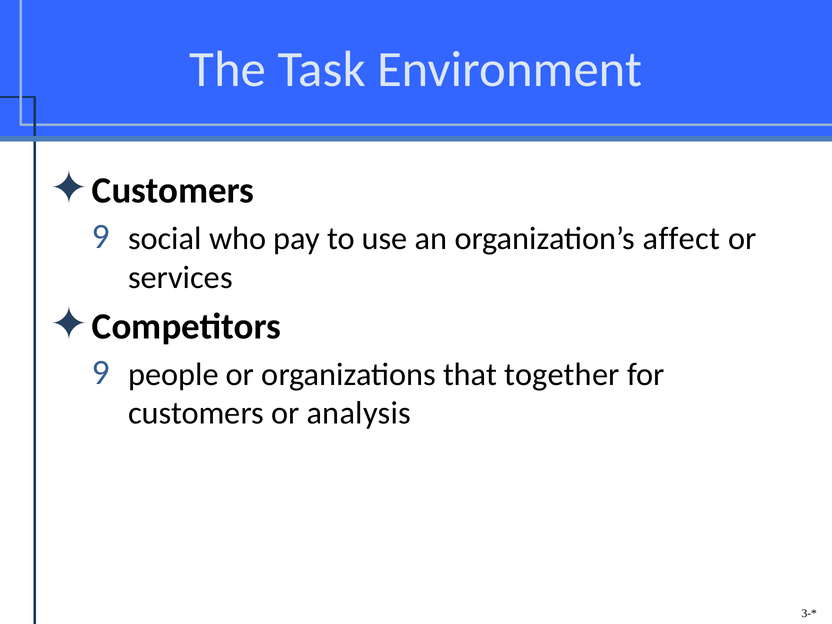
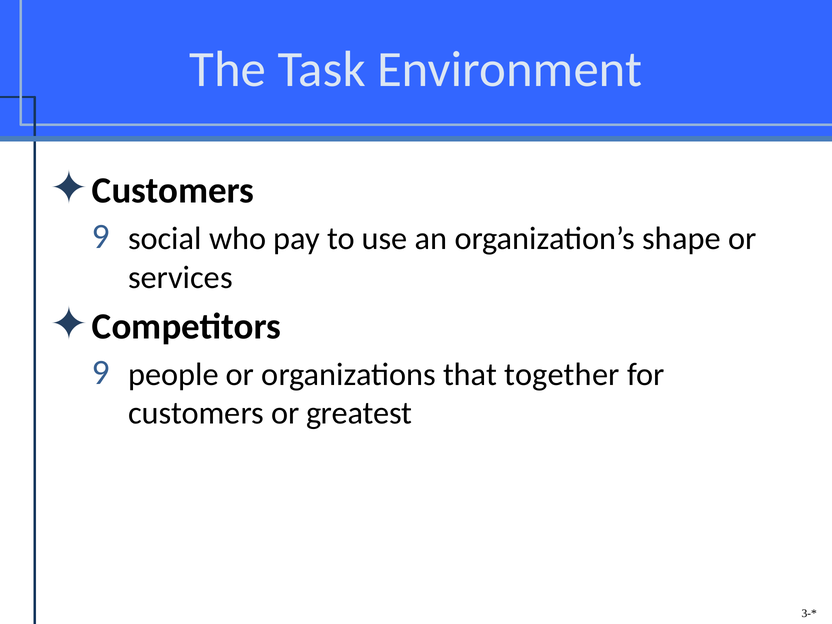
affect: affect -> shape (682, 238)
analysis: analysis -> greatest (359, 413)
